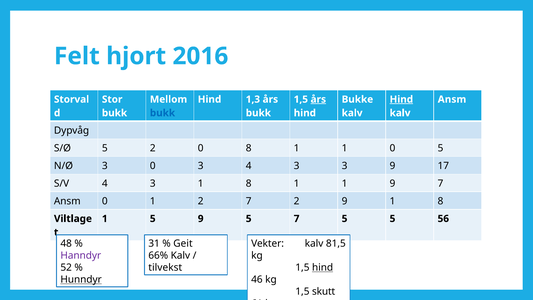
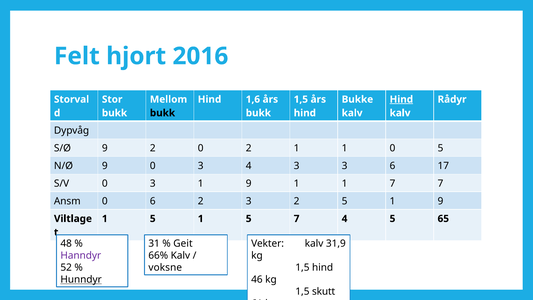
1,3: 1,3 -> 1,6 (253, 99)
års underline: present -> none (318, 99)
Ansm: Ansm -> Rådyr (452, 99)
bukk colour: blue -> black (162, 113)
S/Ø 5: 5 -> 9 (105, 148)
0 8: 8 -> 2 (249, 148)
N/Ø 3: 3 -> 9 (105, 166)
3 9: 9 -> 6 (393, 166)
S/V 4: 4 -> 0 (105, 183)
3 1 8: 8 -> 9 (249, 183)
1 9: 9 -> 7 (393, 183)
0 1: 1 -> 6 (153, 201)
2 7: 7 -> 3 (249, 201)
2 9: 9 -> 5 (345, 201)
8: 8 -> 9 (440, 201)
1 5 9: 9 -> 1 (201, 219)
7 5: 5 -> 4 (345, 219)
56: 56 -> 65 (443, 219)
81,5: 81,5 -> 31,9 (336, 243)
tilvekst: tilvekst -> voksne (165, 267)
hind underline: present -> none (323, 267)
